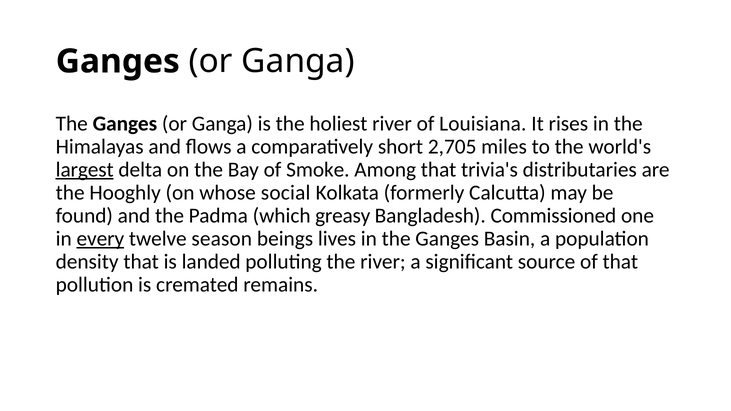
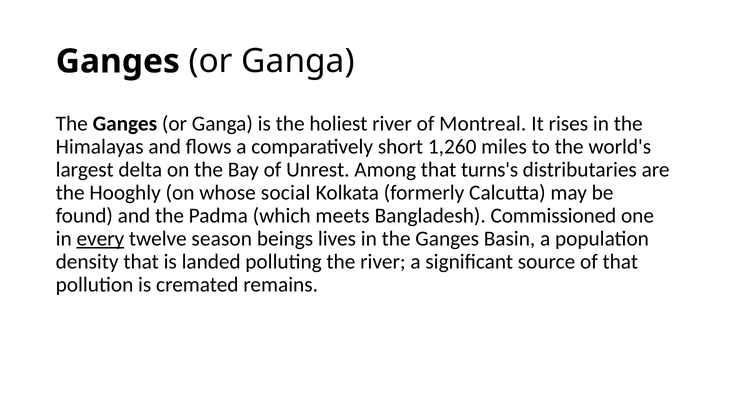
Louisiana: Louisiana -> Montreal (483, 124)
2,705: 2,705 -> 1,260 (452, 147)
largest underline: present -> none (85, 170)
Smoke: Smoke -> Unrest (318, 170)
trivia's: trivia's -> turns's (490, 170)
greasy: greasy -> meets (343, 216)
